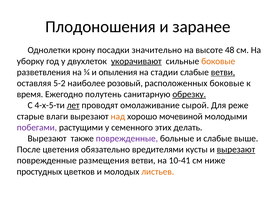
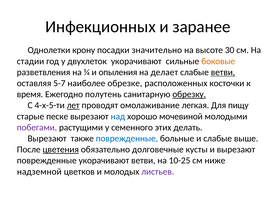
Плодоношения: Плодоношения -> Инфекционных (101, 27)
48: 48 -> 30 (230, 50)
уборку: уборку -> стадии (30, 61)
укорачивают underline: present -> none (136, 61)
стадии: стадии -> делает (164, 72)
5-2: 5-2 -> 5-7 (59, 83)
розовый: розовый -> обрезке (125, 83)
расположенных боковые: боковые -> косточки (227, 83)
сырой: сырой -> легкая (195, 105)
реже: реже -> пищу (238, 105)
влаги: влаги -> песке (57, 116)
над colour: orange -> blue (118, 116)
поврежденные colour: purple -> blue (127, 138)
цветения underline: none -> present (61, 150)
вредителями: вредителями -> долговечные (158, 150)
вырезают underline: present -> none (236, 150)
поврежденные размещения: размещения -> укорачивают (104, 161)
10-41: 10-41 -> 10-25 (180, 161)
простудных: простудных -> надземной (39, 172)
листьев colour: orange -> purple (158, 172)
